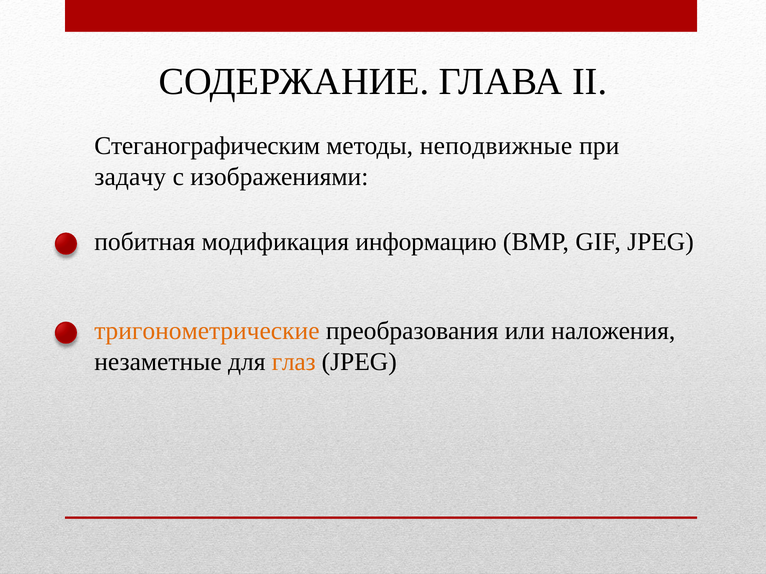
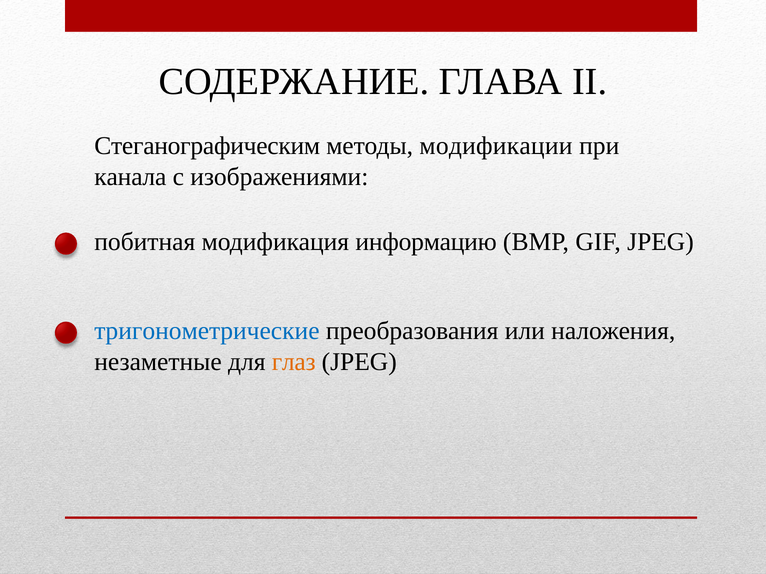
неподвижные: неподвижные -> модификации (496, 146)
задачу: задачу -> канала (130, 177)
тригонометрические colour: orange -> blue (207, 331)
